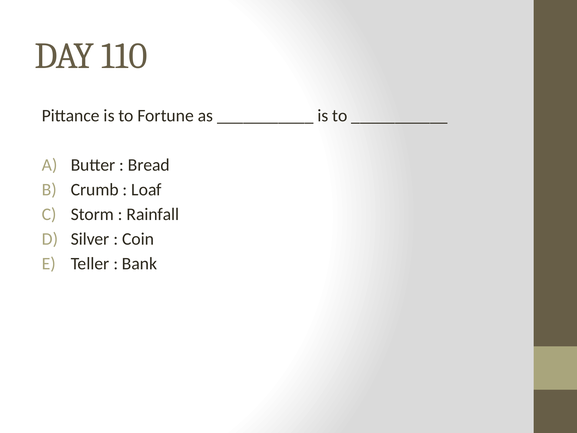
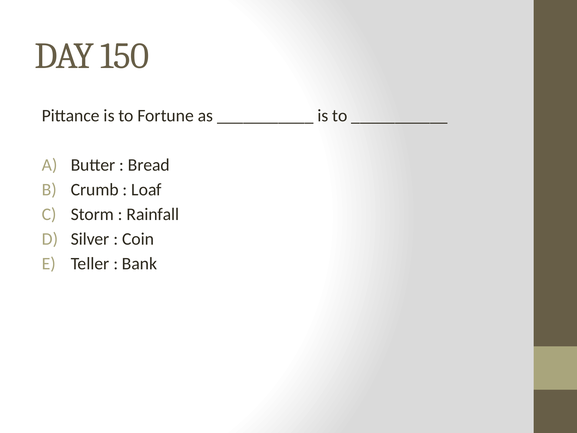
110: 110 -> 150 (125, 56)
